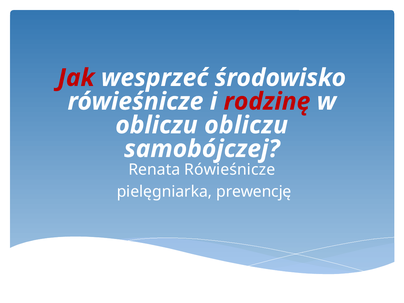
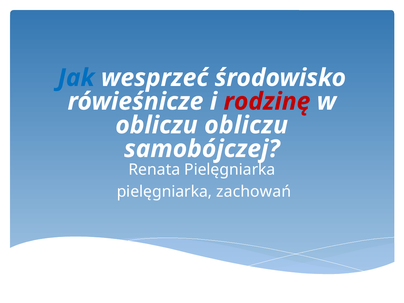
Jak colour: red -> blue (76, 78)
Renata Rówieśnicze: Rówieśnicze -> Pielęgniarka (230, 170)
prewencję: prewencję -> zachowań (254, 192)
